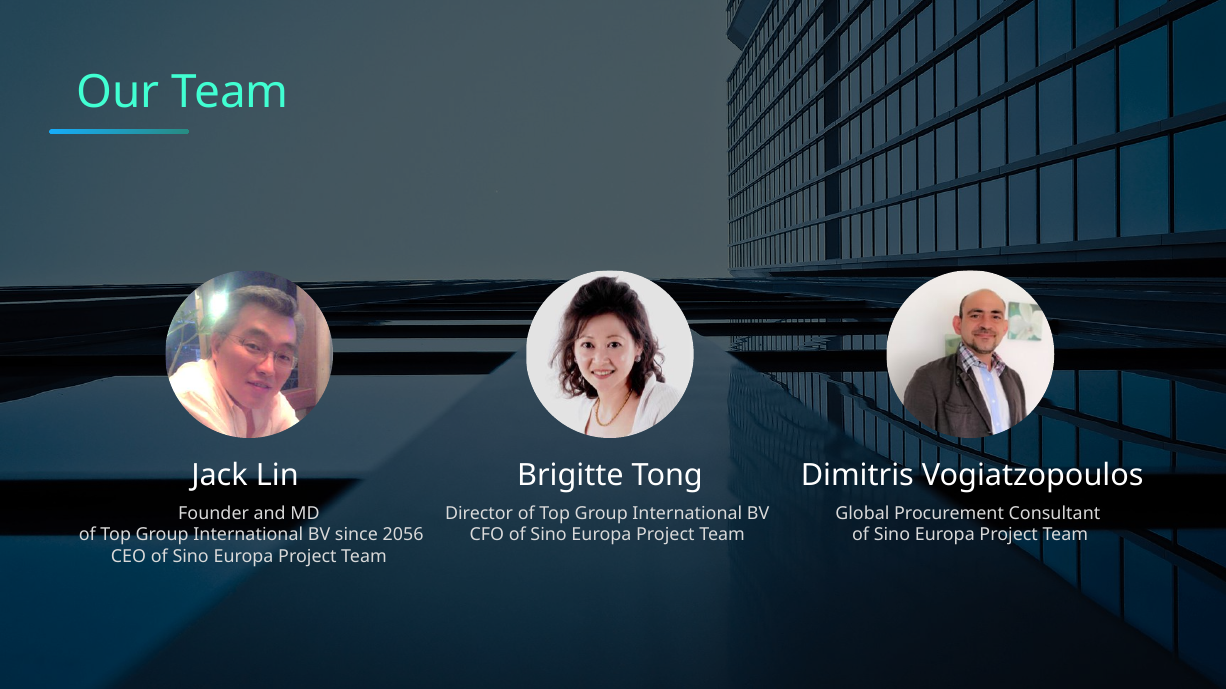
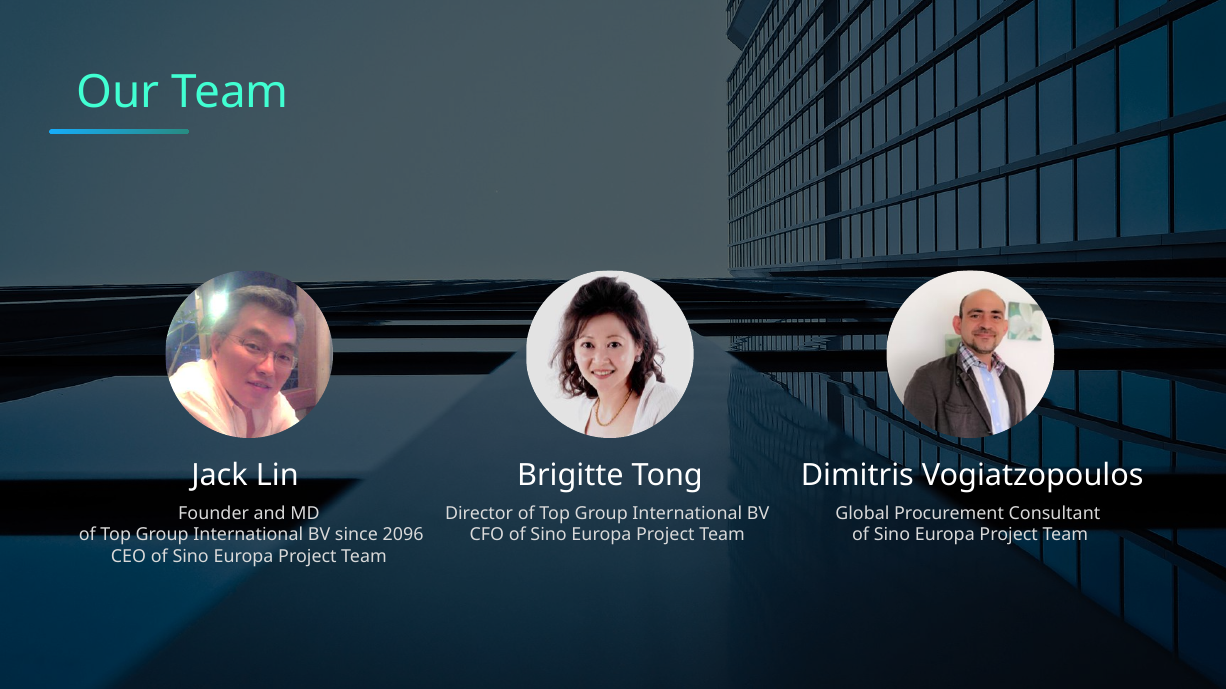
2056: 2056 -> 2096 (403, 535)
